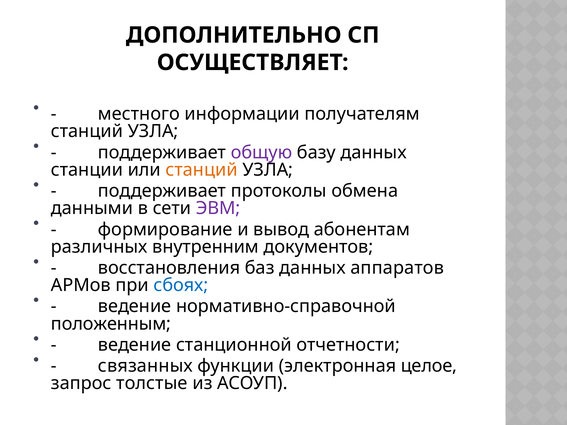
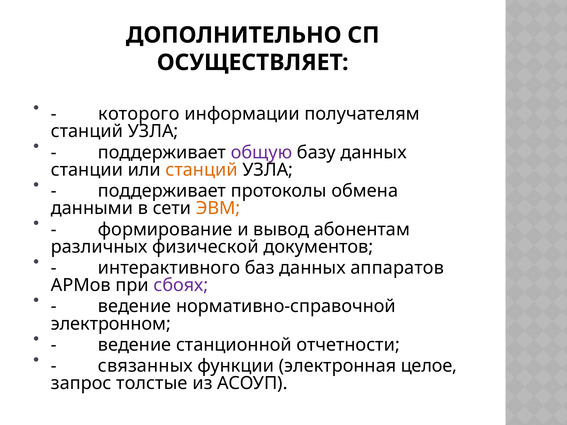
местного: местного -> которого (139, 114)
ЭВМ colour: purple -> orange (218, 208)
внутренним: внутренним -> физической (205, 247)
восстановления: восстановления -> интерактивного (169, 268)
сбоях colour: blue -> purple (181, 285)
положенным: положенным -> электронном (111, 324)
